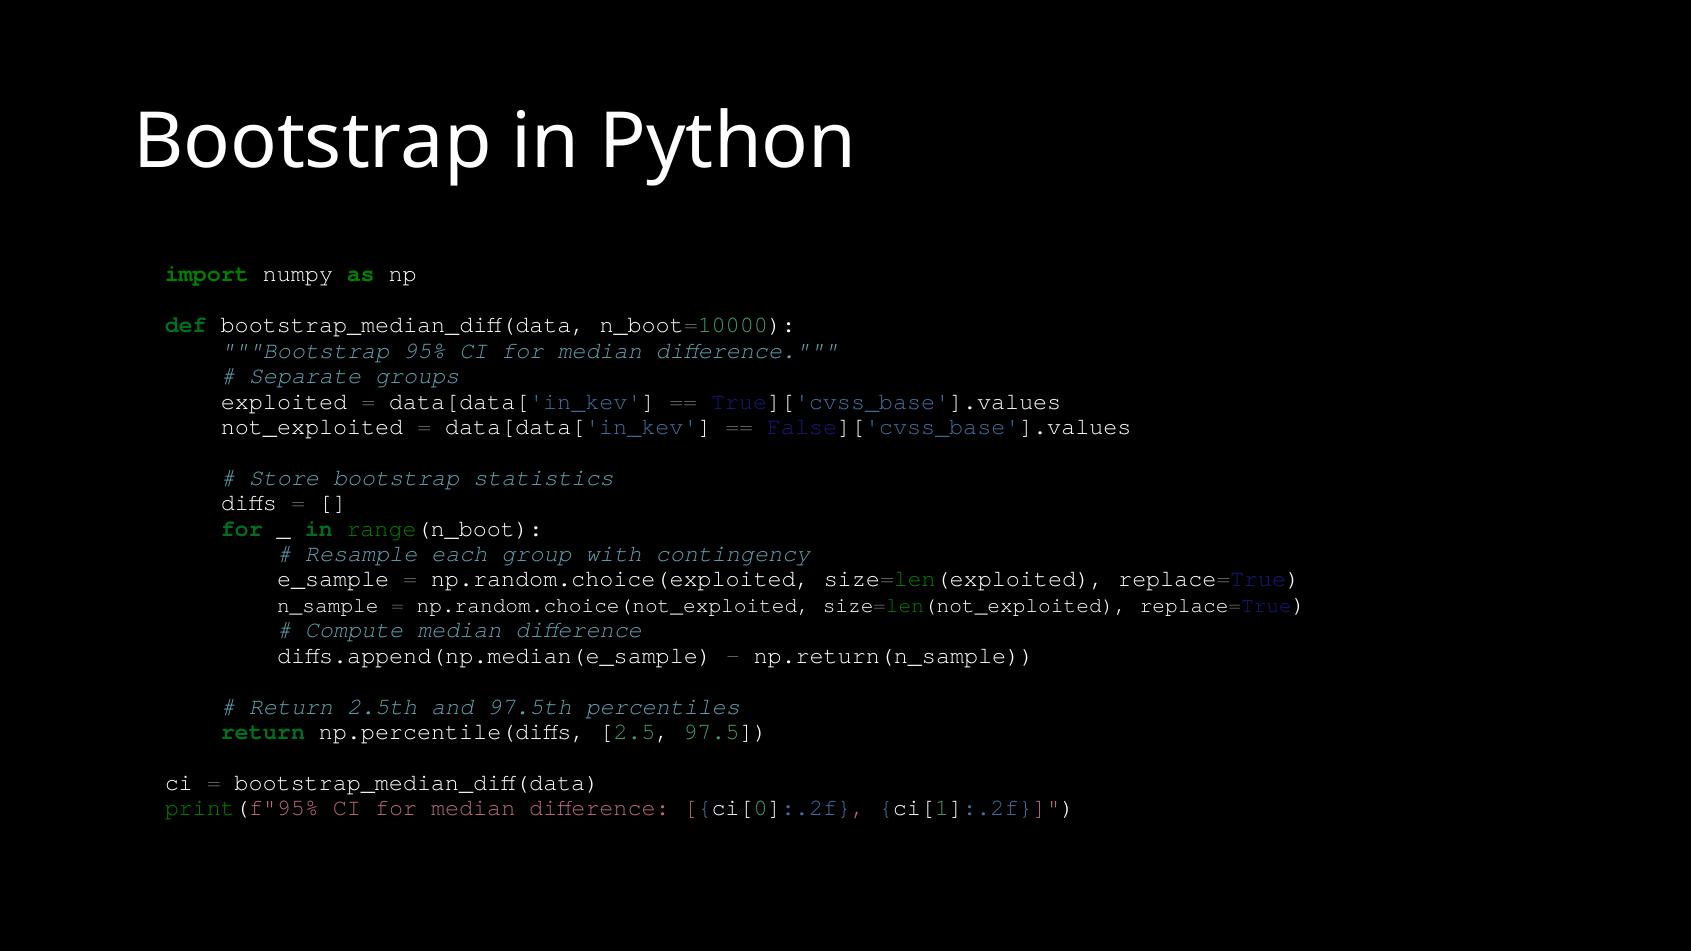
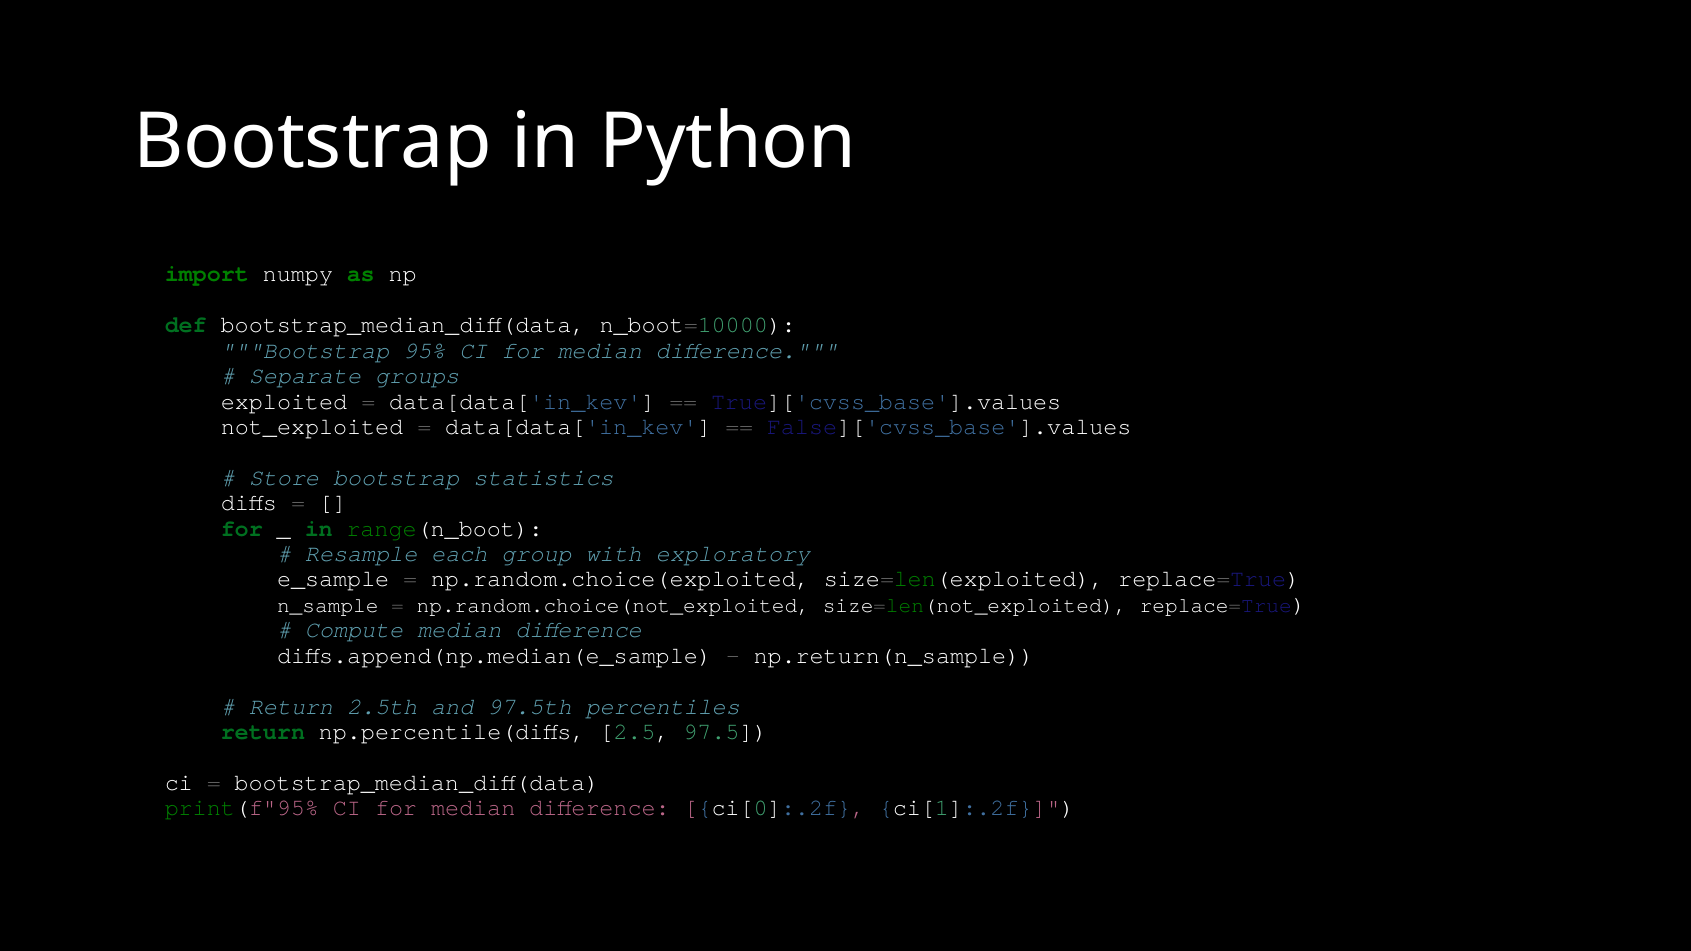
contingency: contingency -> exploratory (733, 554)
